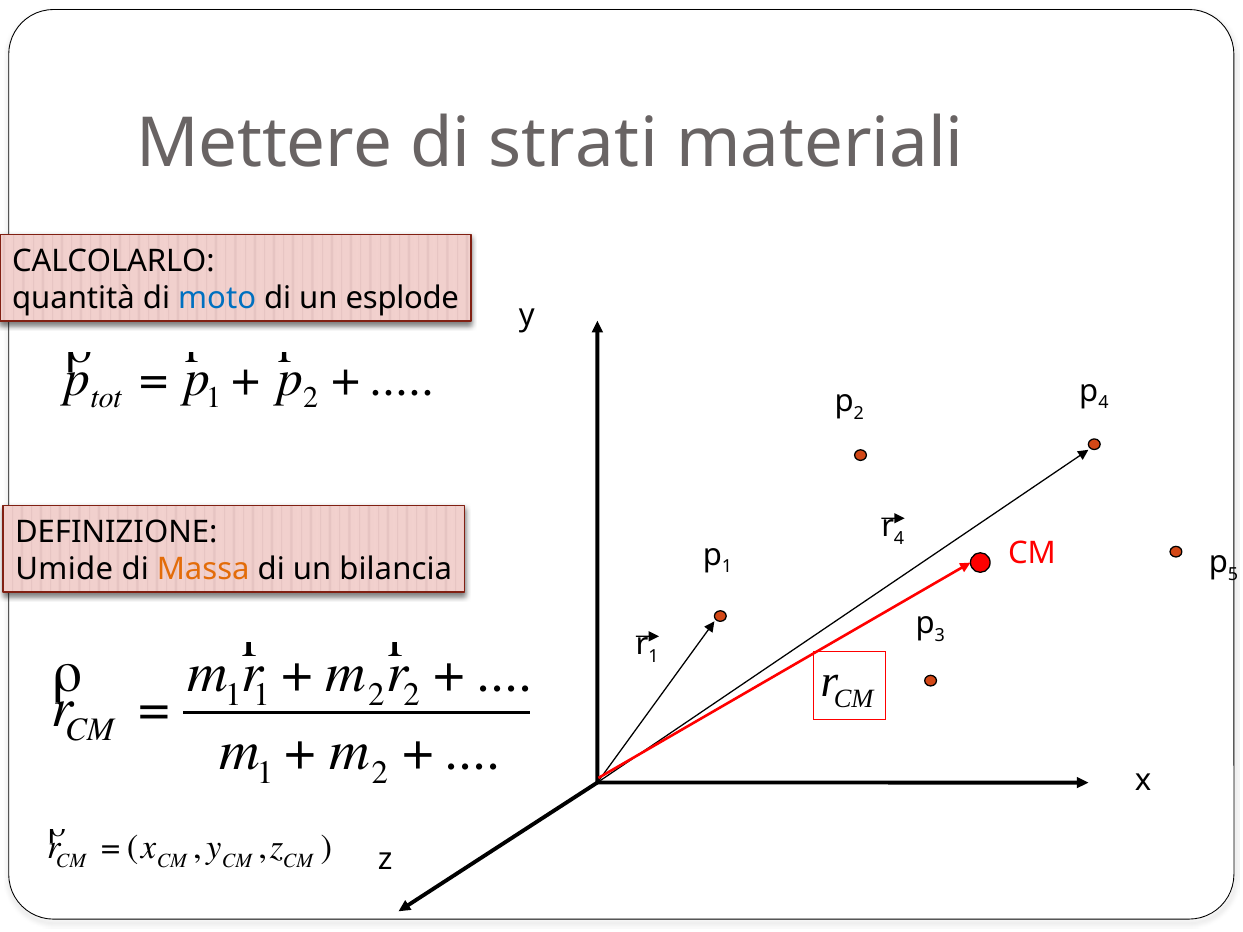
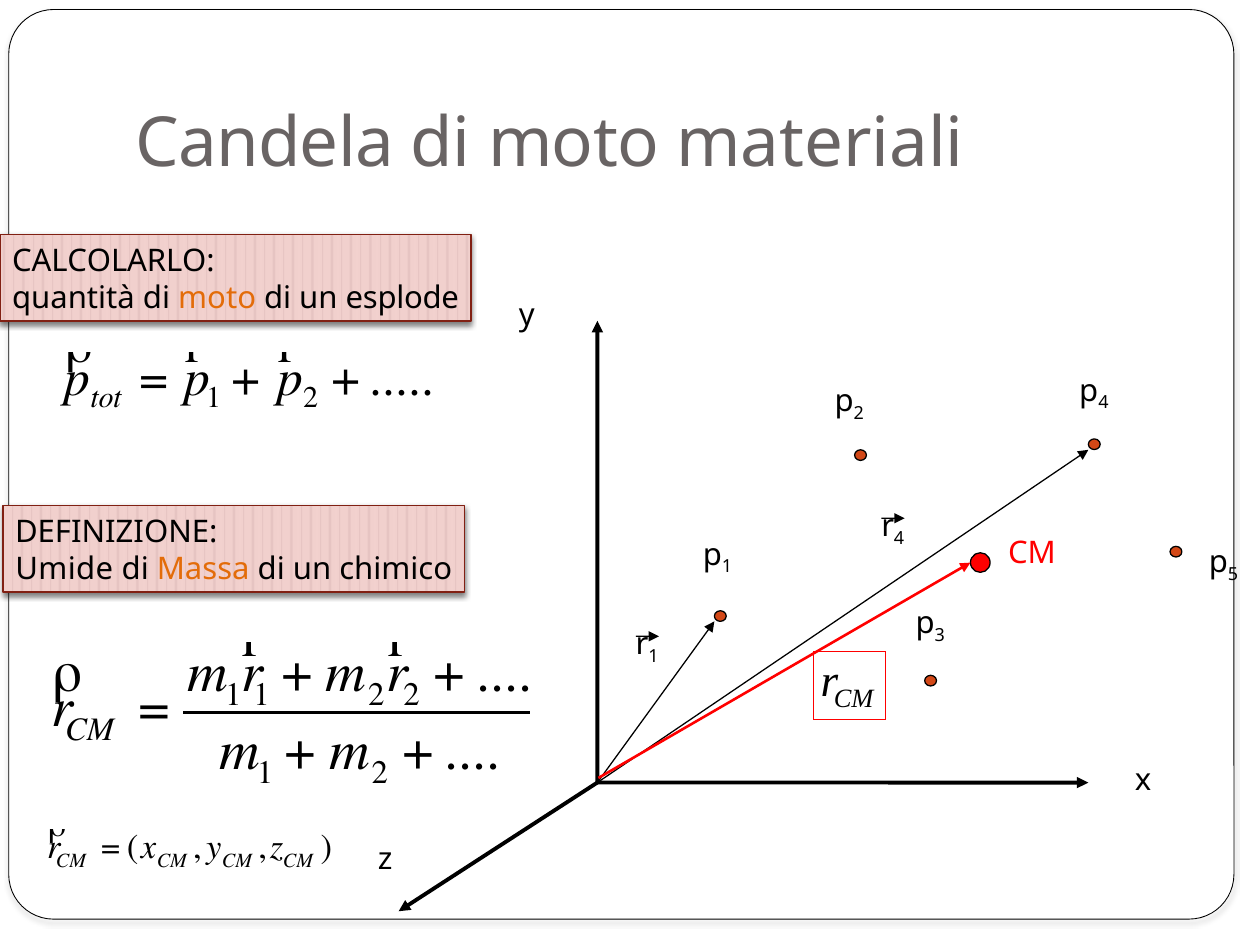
Mettere: Mettere -> Candela (265, 144)
strati: strati -> moto (574, 144)
moto colour: blue -> orange (217, 299)
bilancia: bilancia -> chimico (396, 570)
